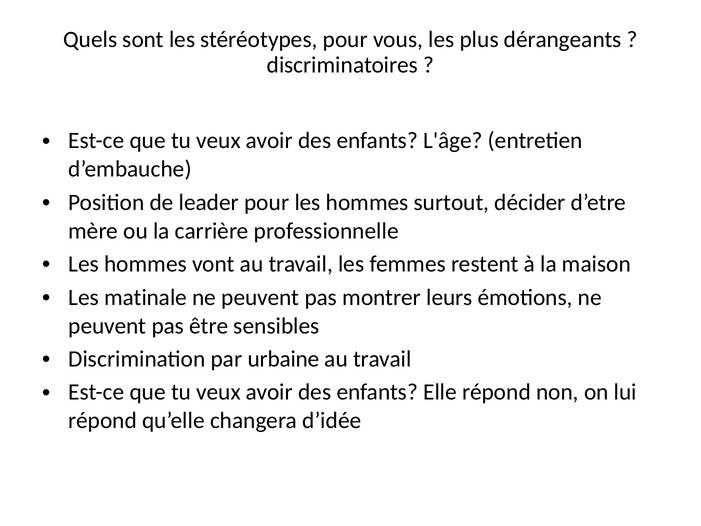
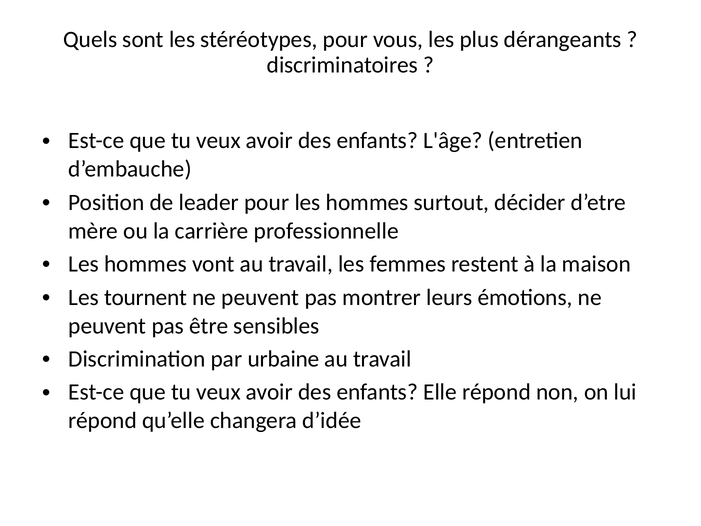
matinale: matinale -> tournent (146, 297)
